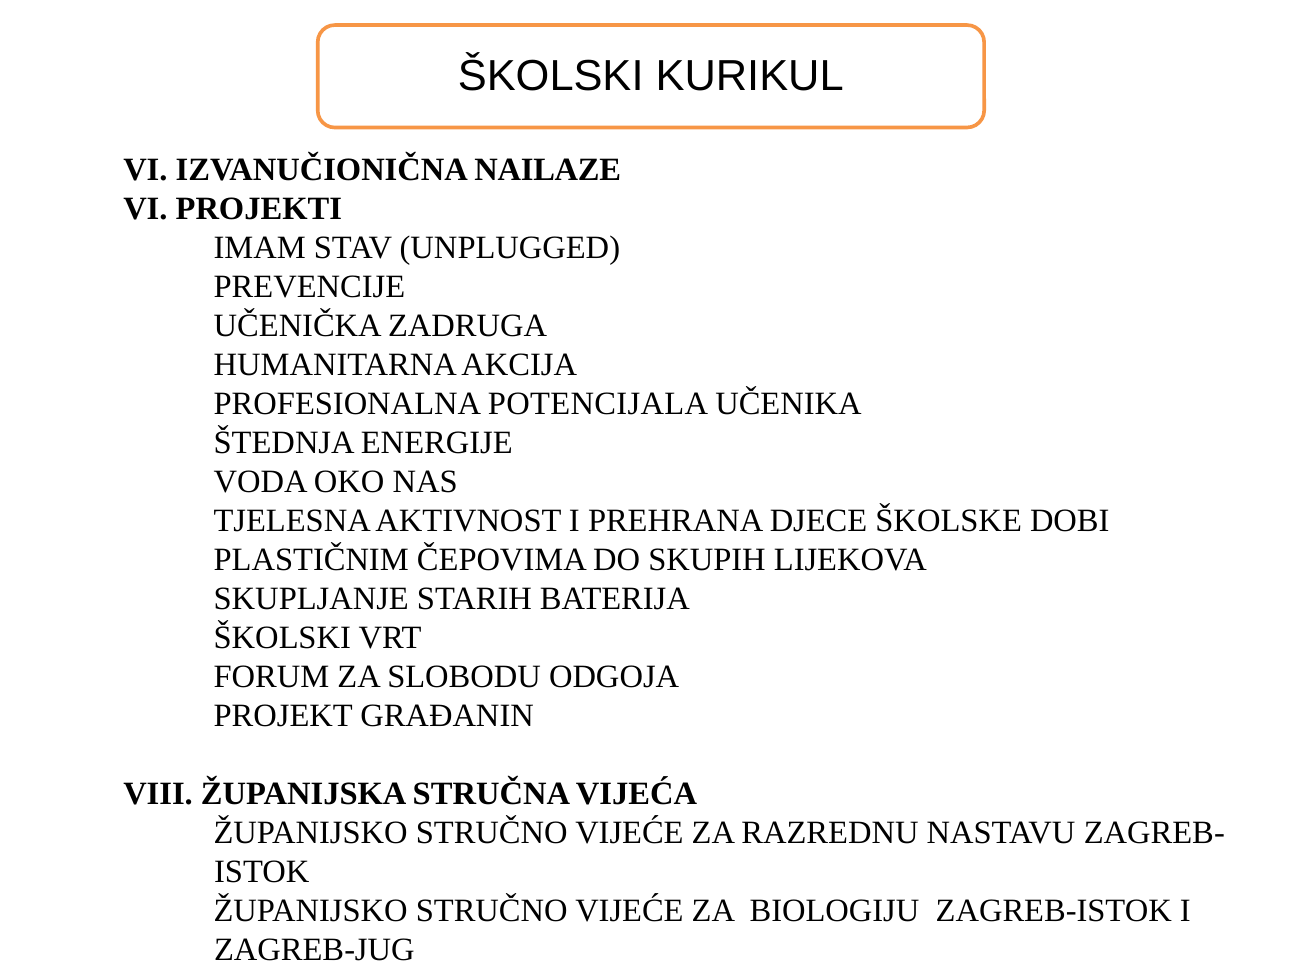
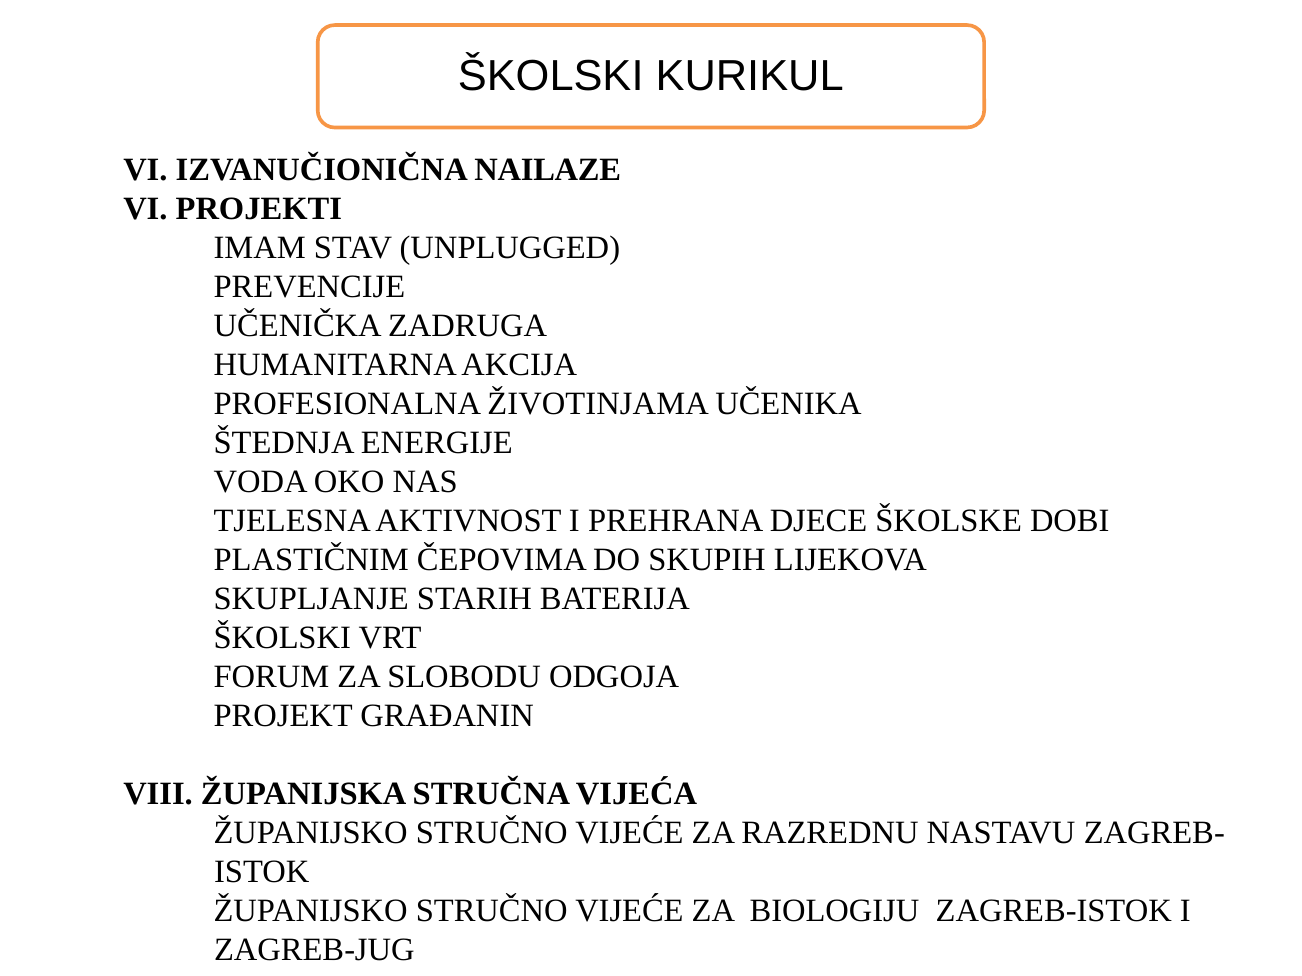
POTENCIJALA: POTENCIJALA -> ŽIVOTINJAMA (598, 404)
